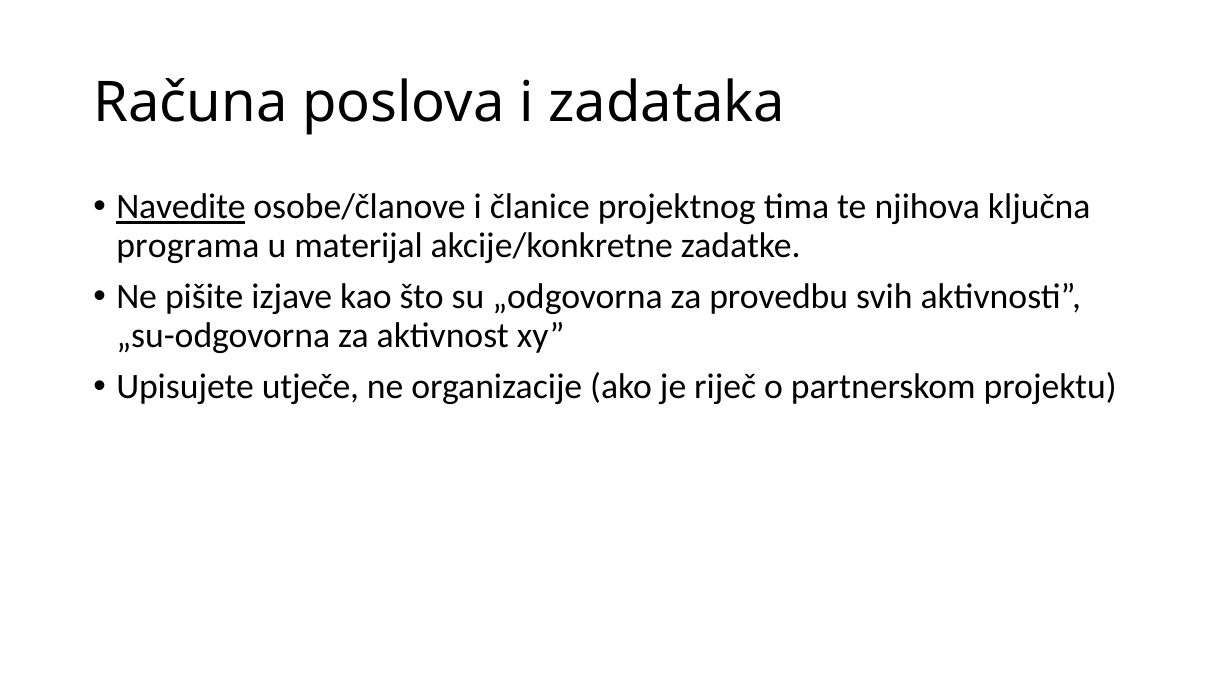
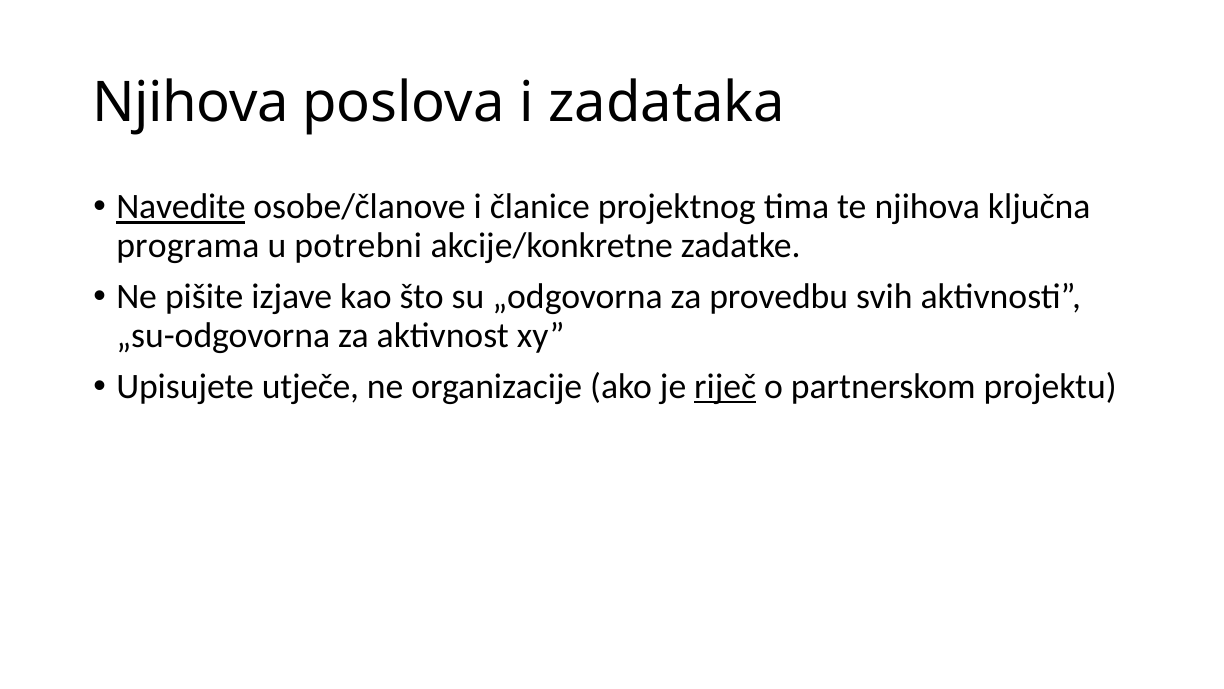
Računa: Računa -> Njihova (191, 103)
materijal: materijal -> potrebni (358, 246)
riječ underline: none -> present (725, 387)
